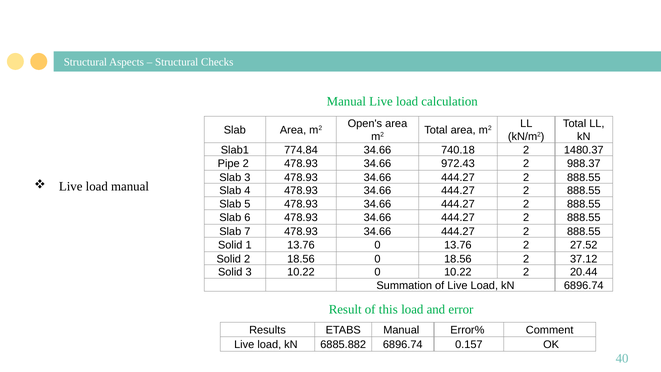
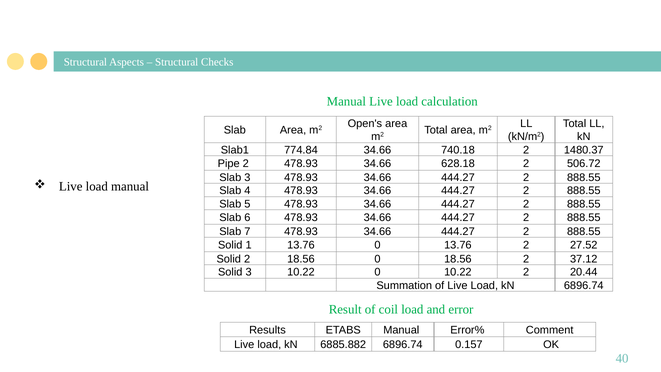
972.43: 972.43 -> 628.18 (458, 164)
988.37: 988.37 -> 506.72 (584, 164)
this: this -> coil (388, 309)
